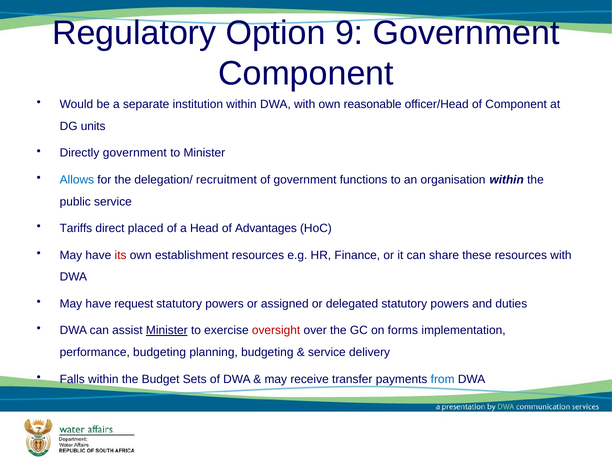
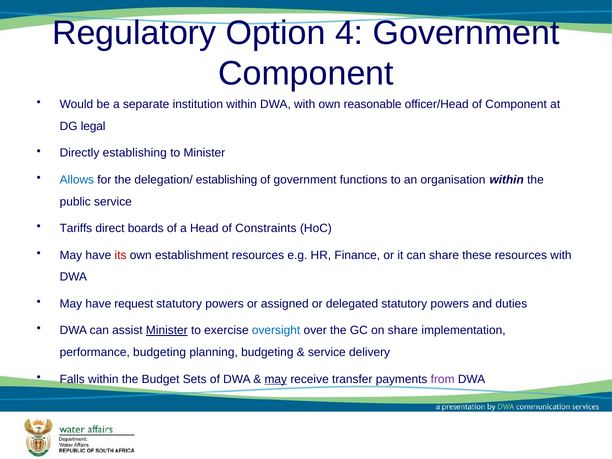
9: 9 -> 4 (349, 33)
units: units -> legal (93, 126)
Directly government: government -> establishing (135, 153)
delegation/ recruitment: recruitment -> establishing (227, 180)
placed: placed -> boards (146, 228)
Advantages: Advantages -> Constraints (266, 228)
oversight colour: red -> blue (276, 330)
on forms: forms -> share (403, 330)
may underline: none -> present (276, 379)
from colour: blue -> purple (443, 379)
